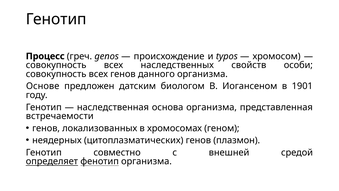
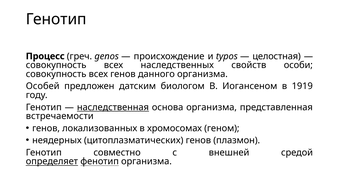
хромосом: хромосом -> целостная (277, 56)
Основе: Основе -> Особей (43, 86)
1901: 1901 -> 1919 (302, 86)
наследственная underline: none -> present (113, 107)
